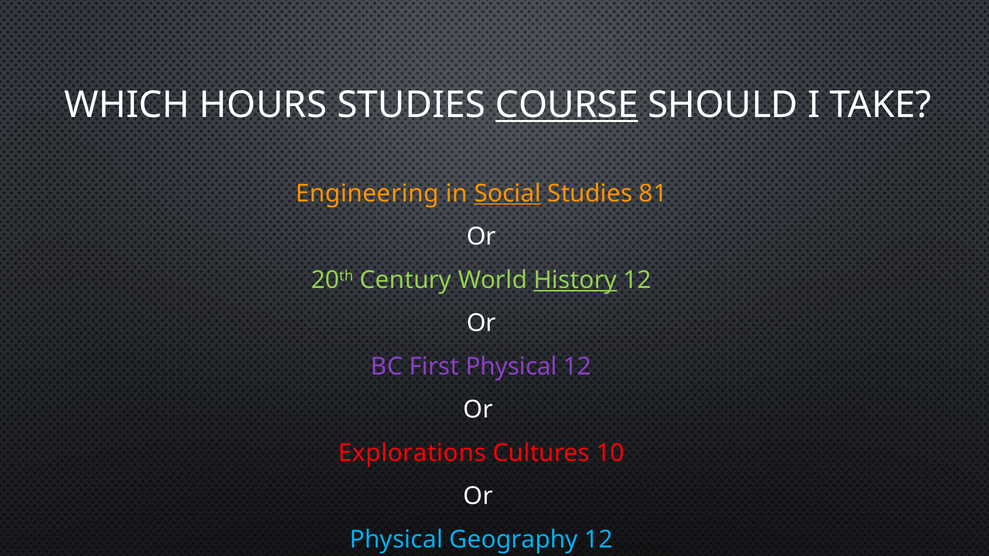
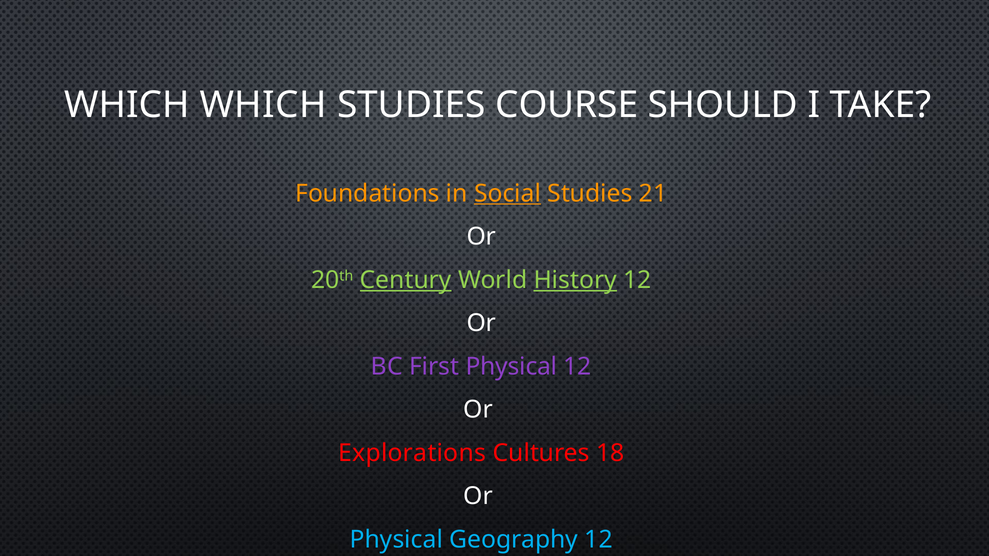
WHICH HOURS: HOURS -> WHICH (263, 105)
COURSE underline: present -> none (567, 105)
Engineering: Engineering -> Foundations (367, 193)
81: 81 -> 21 (653, 193)
Century underline: none -> present (406, 280)
10: 10 -> 18 (610, 453)
